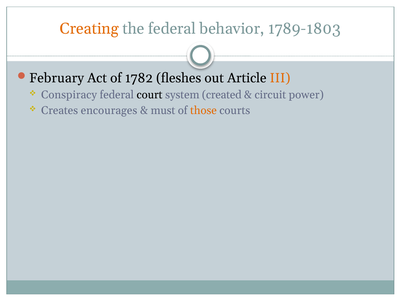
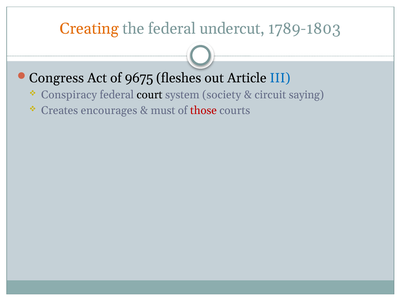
behavior: behavior -> undercut (232, 29)
February: February -> Congress (57, 78)
1782: 1782 -> 9675 (139, 78)
III colour: orange -> blue (280, 78)
created: created -> society (222, 95)
power: power -> saying (306, 95)
those colour: orange -> red (203, 110)
